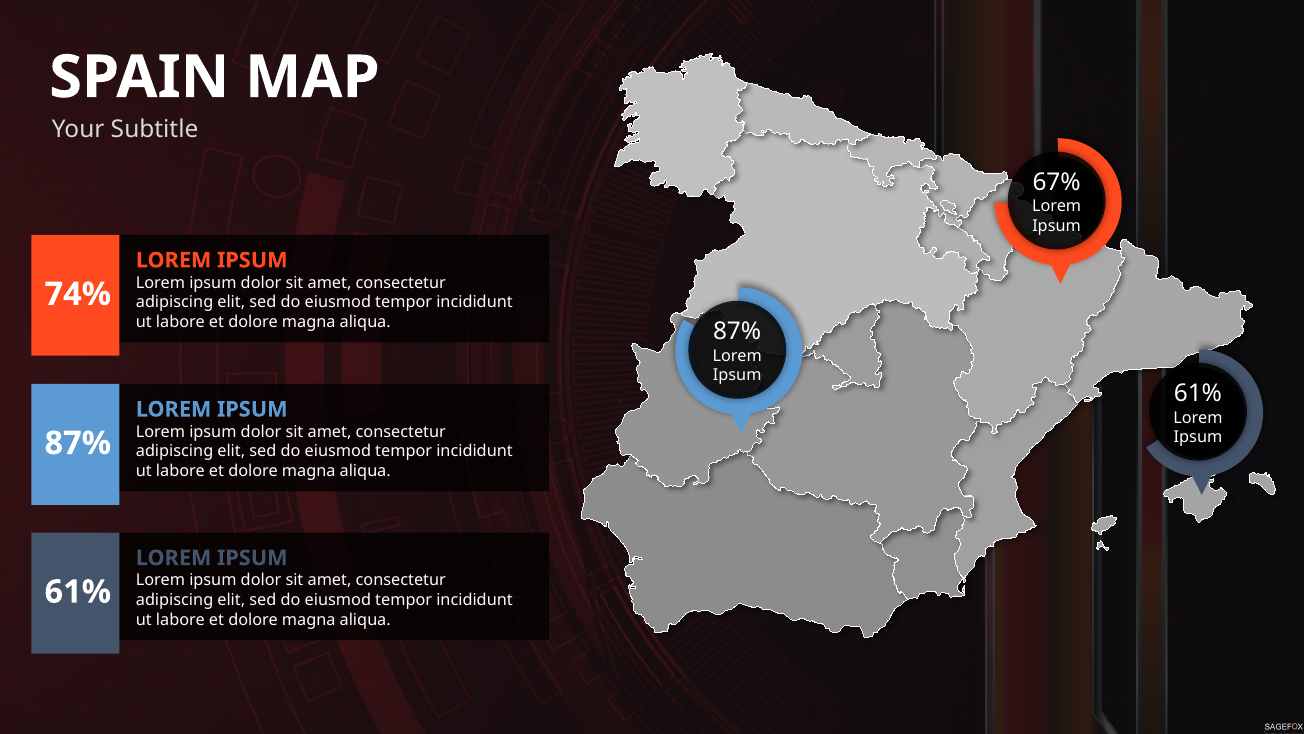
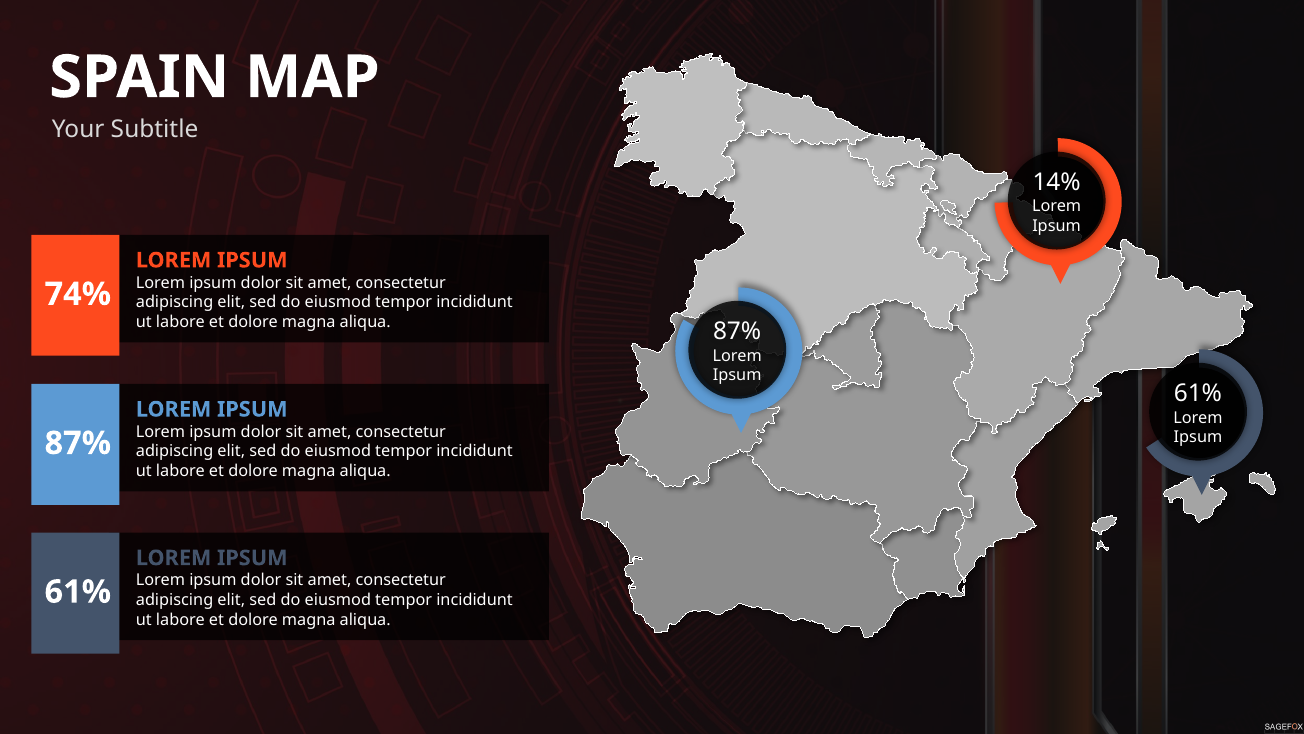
67%: 67% -> 14% (1057, 183)
